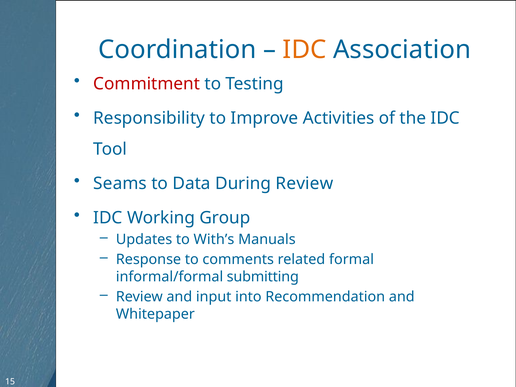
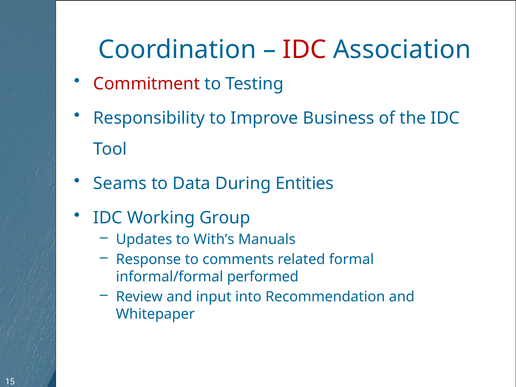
IDC colour: orange -> red (305, 50)
Activities: Activities -> Business (339, 118)
During Review: Review -> Entities (305, 183)
submitting: submitting -> performed (263, 277)
